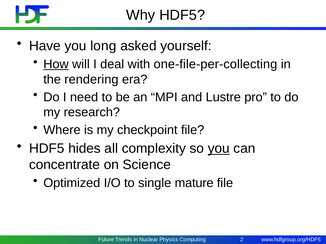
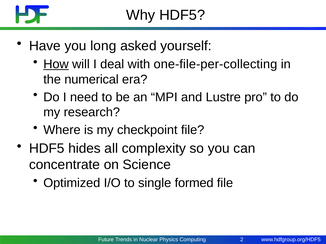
rendering: rendering -> numerical (92, 80)
you underline: present -> none (219, 149)
mature: mature -> formed (194, 183)
